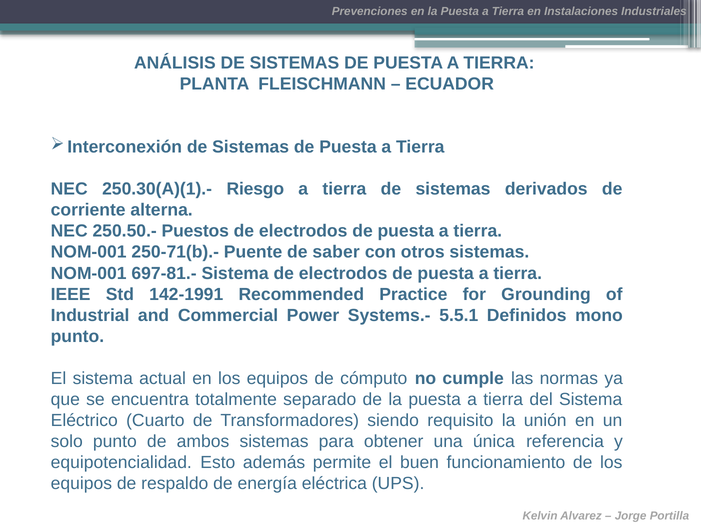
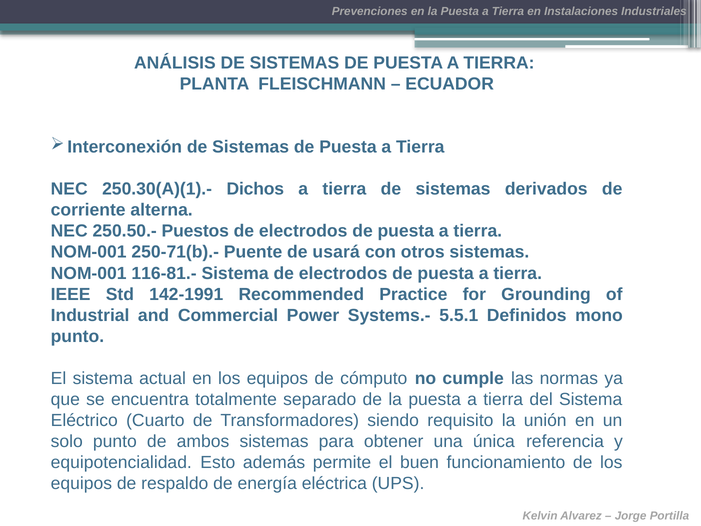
Riesgo: Riesgo -> Dichos (255, 189)
saber: saber -> usará (336, 252)
697-81.-: 697-81.- -> 116-81.- (164, 273)
